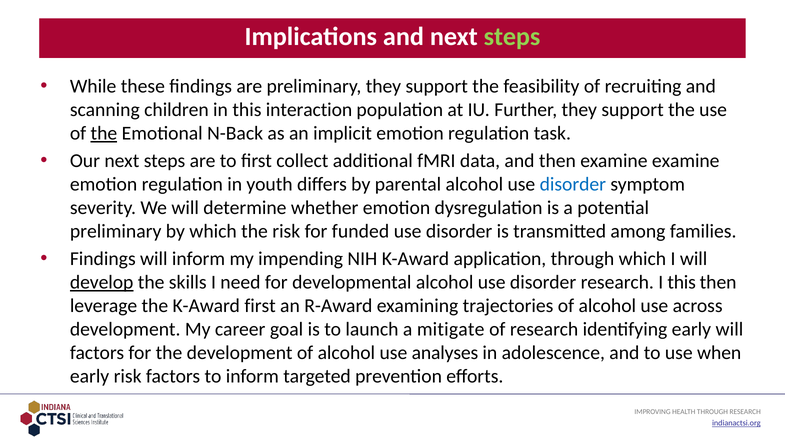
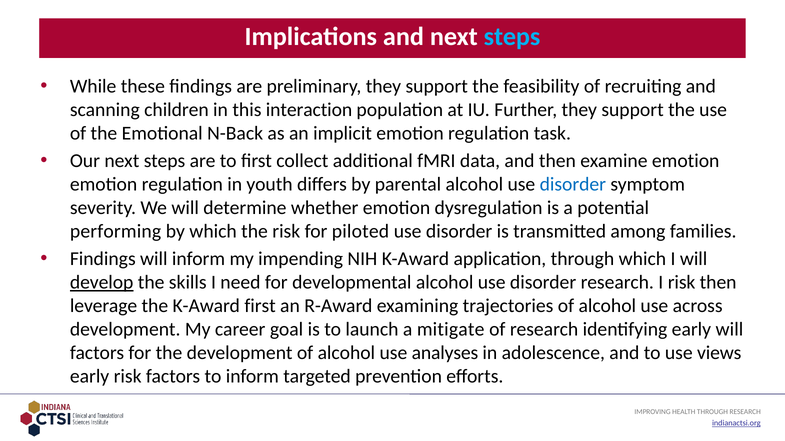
steps colour: light green -> light blue (512, 36)
the underline: present -> none (104, 134)
examine examine: examine -> emotion (686, 161)
preliminary: preliminary -> performing (116, 232)
funded: funded -> piloted (361, 232)
I this: this -> risk (682, 283)
when: when -> views (719, 353)
